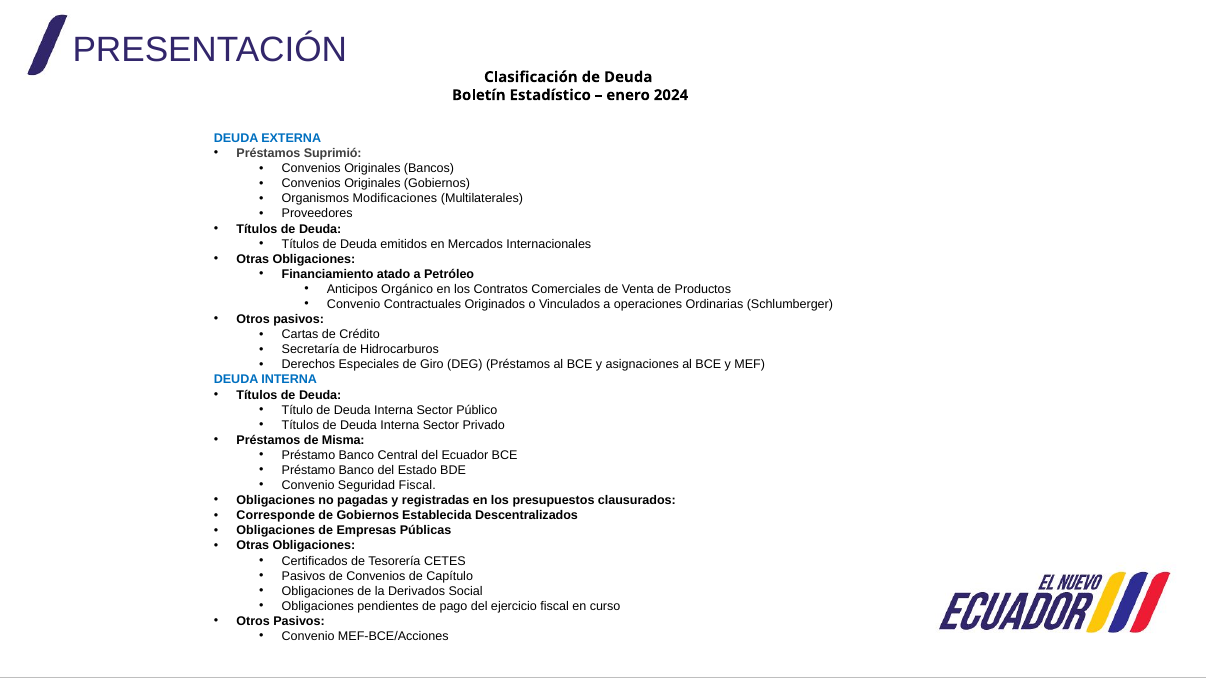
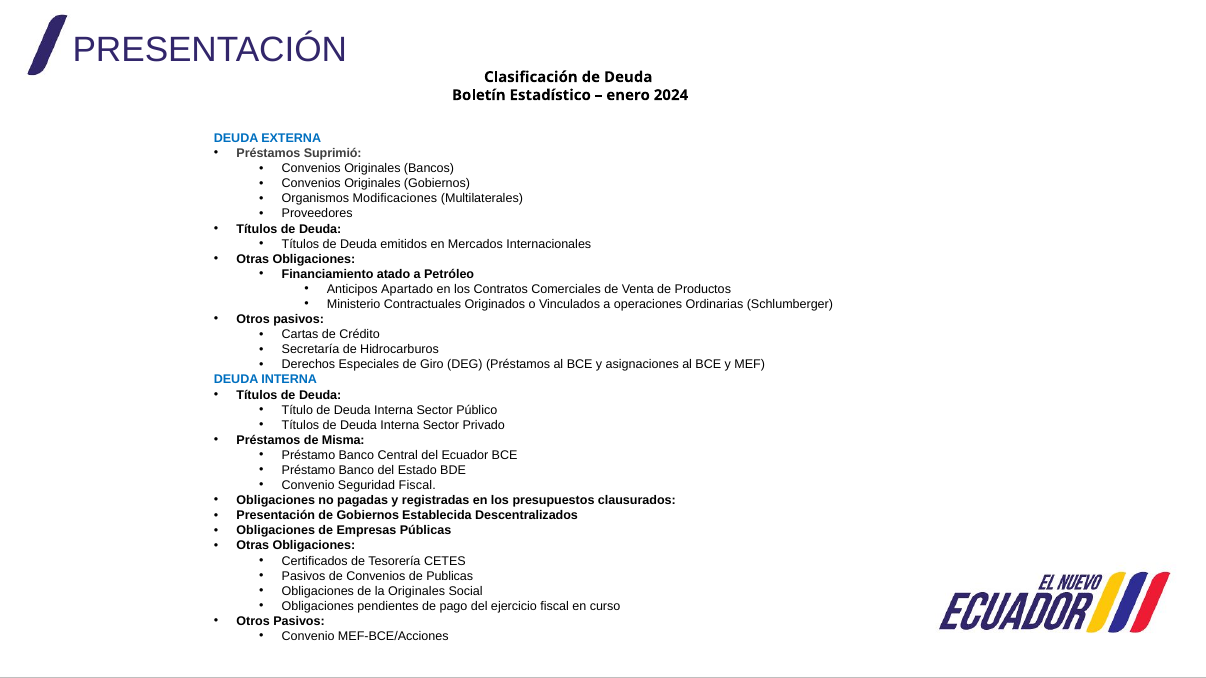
Orgánico: Orgánico -> Apartado (407, 289)
Convenio: Convenio -> Ministerio (354, 305)
Corresponde: Corresponde -> Presentación (276, 516)
Capítulo: Capítulo -> Publicas (450, 576)
la Derivados: Derivados -> Originales (417, 591)
